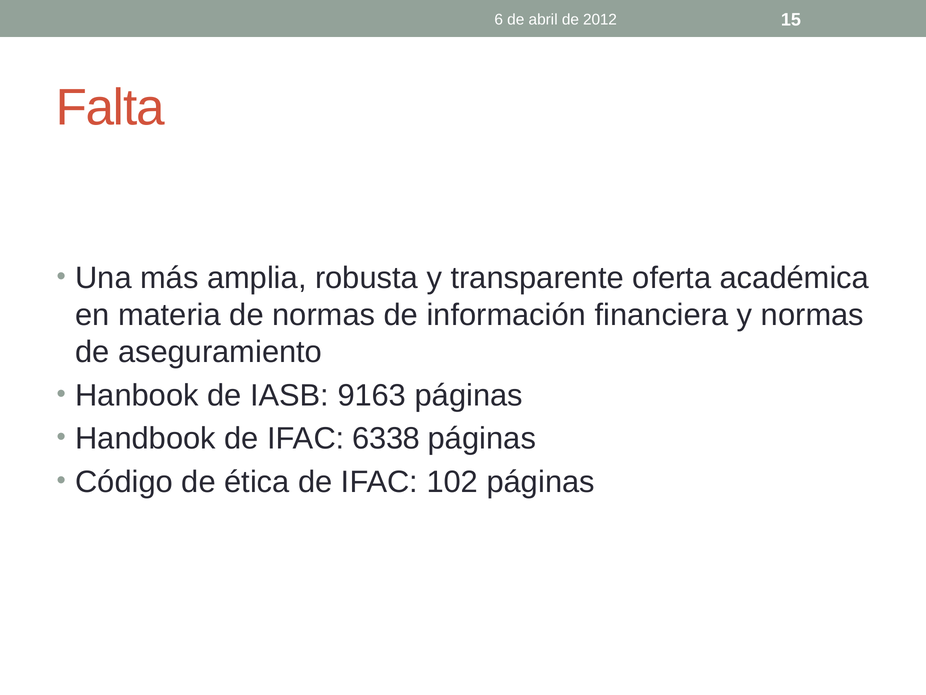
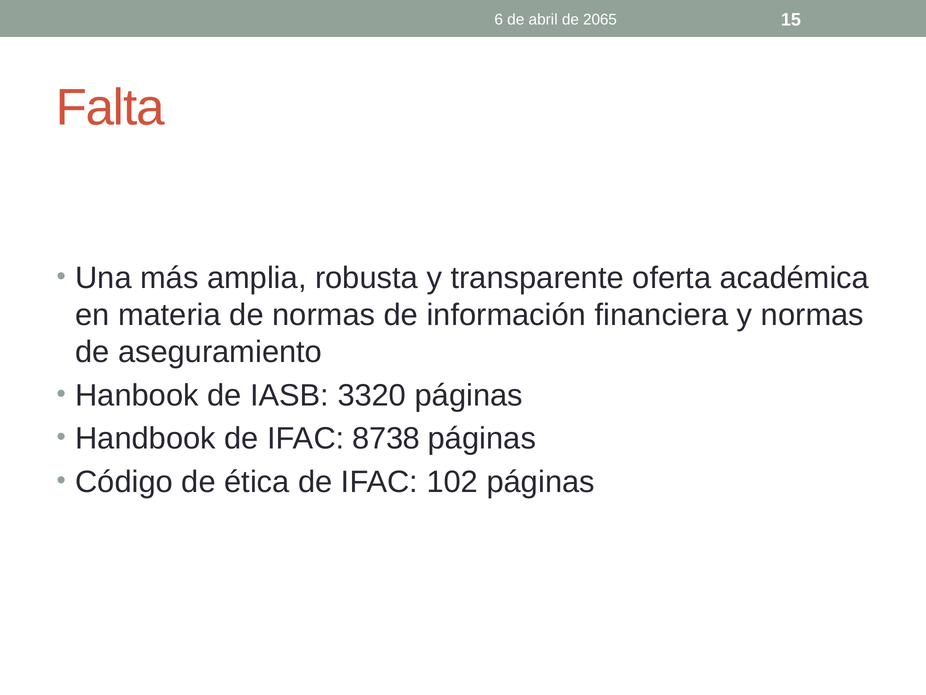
2012: 2012 -> 2065 (600, 20)
9163: 9163 -> 3320 (372, 395)
6338: 6338 -> 8738 (386, 438)
